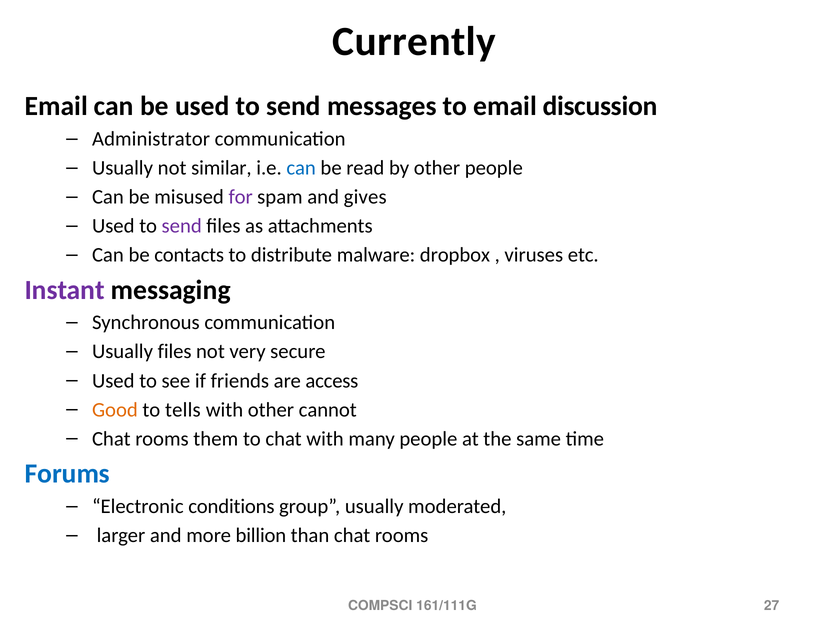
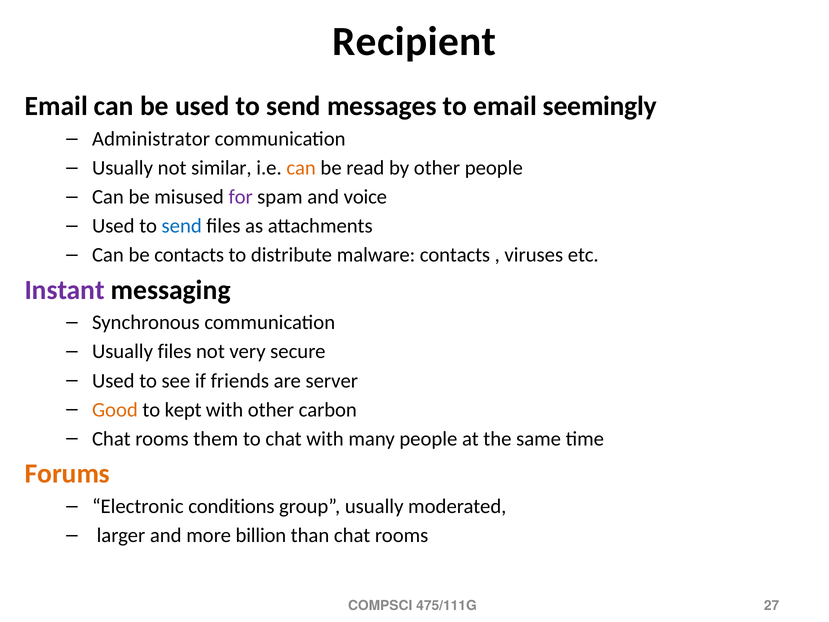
Currently: Currently -> Recipient (414, 42)
discussion: discussion -> seemingly (600, 106)
can colour: blue -> orange (301, 168)
gives: gives -> voice (365, 197)
send colour: purple -> blue (182, 226)
malware dropbox: dropbox -> contacts (455, 255)
access: access -> server (332, 381)
tells: tells -> kept (183, 410)
cannot: cannot -> carbon (328, 410)
Forums colour: blue -> orange (67, 474)
161/111G: 161/111G -> 475/111G (446, 606)
